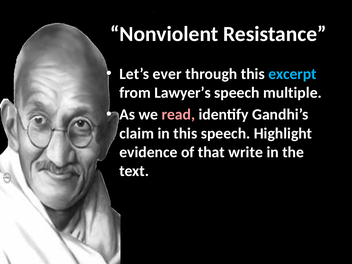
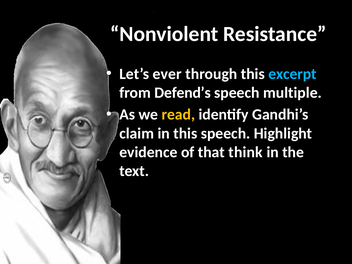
Lawyer’s: Lawyer’s -> Defend’s (183, 93)
read colour: pink -> yellow (178, 115)
write: write -> think (246, 152)
